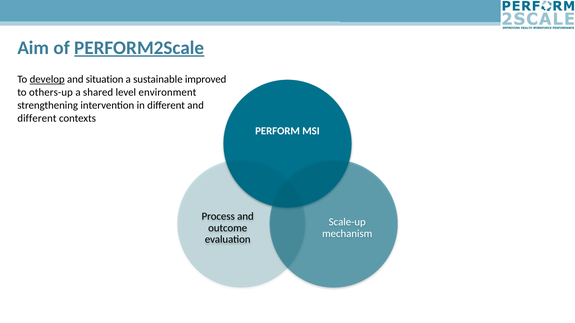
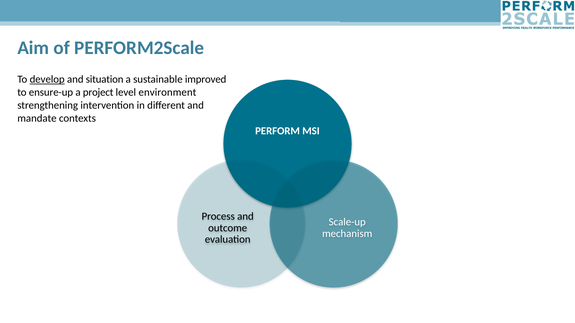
PERFORM2Scale underline: present -> none (139, 48)
others-up: others-up -> ensure-up (51, 92)
shared: shared -> project (98, 92)
different: different -> mandate (37, 118)
